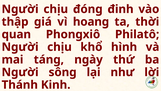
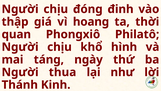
sông: sông -> thua (63, 72)
